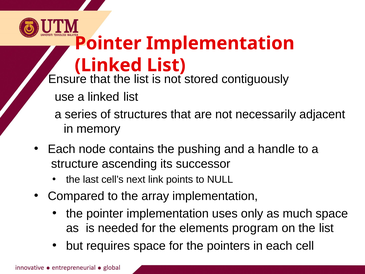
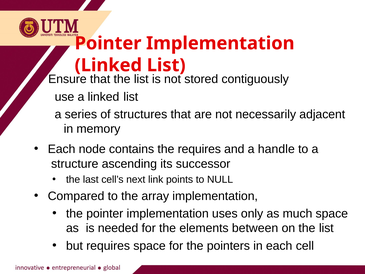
the pushing: pushing -> requires (199, 149)
program: program -> between (255, 228)
